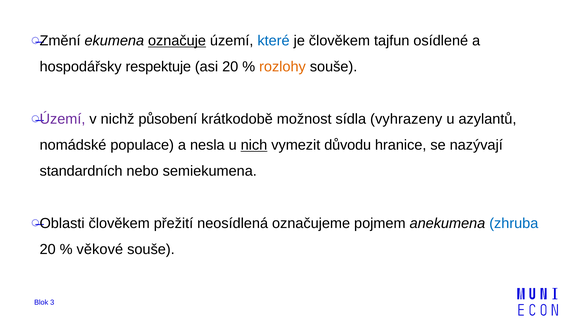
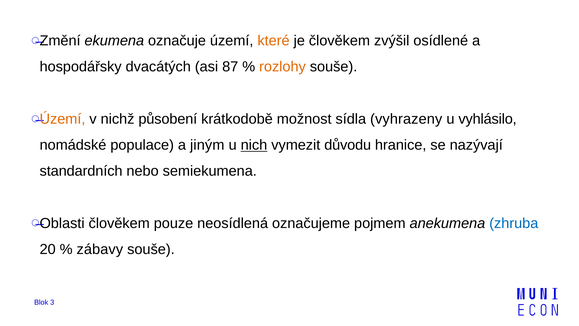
označuje underline: present -> none (177, 41)
které colour: blue -> orange (273, 41)
tajfun: tajfun -> zvýšil (392, 41)
respektuje: respektuje -> dvacátých (158, 67)
asi 20: 20 -> 87 (230, 67)
Území colour: purple -> orange (62, 119)
azylantů: azylantů -> vyhlásilo (488, 119)
nesla: nesla -> jiným (207, 145)
přežití: přežití -> pouze (173, 223)
věkové: věkové -> zábavy (100, 249)
